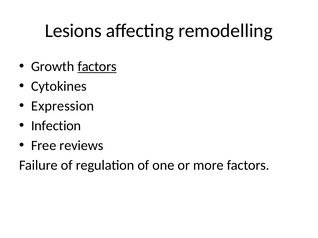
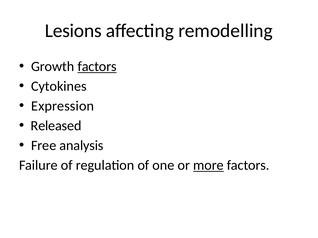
Infection: Infection -> Released (56, 126)
reviews: reviews -> analysis (81, 146)
more underline: none -> present (208, 166)
